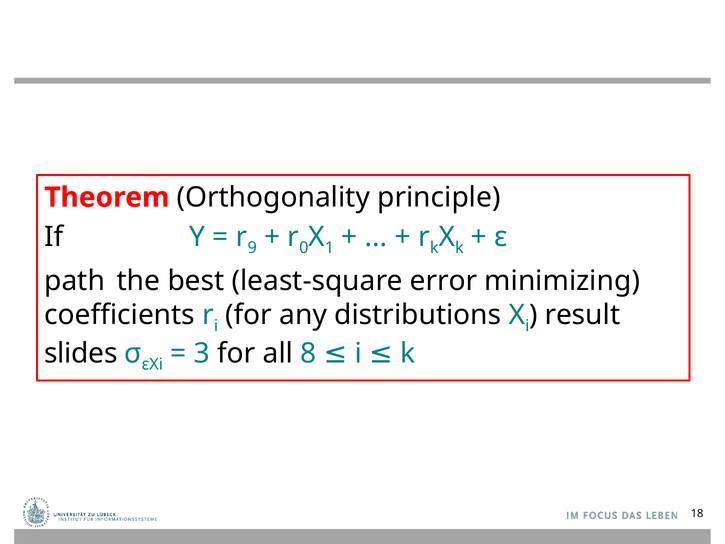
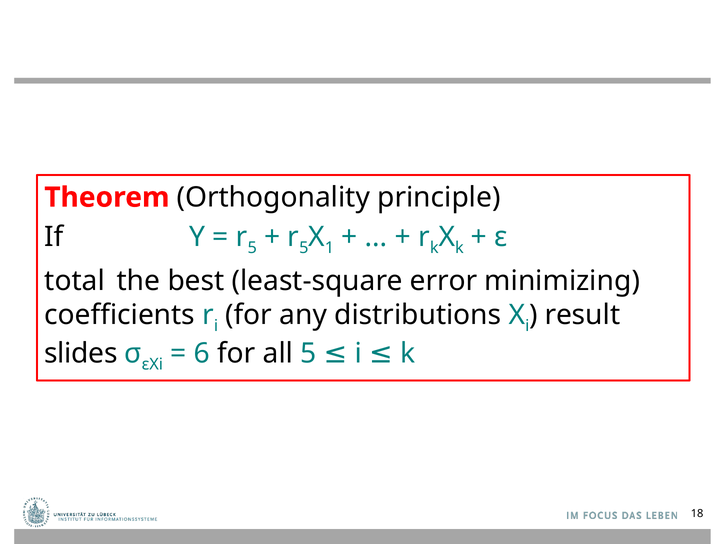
9: 9 -> 5 (252, 248)
0: 0 -> 5 (304, 248)
path: path -> total (75, 281)
3: 3 -> 6 (202, 353)
all 8: 8 -> 5 (309, 353)
